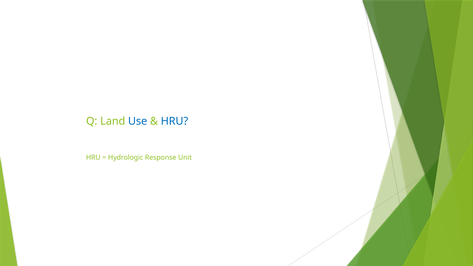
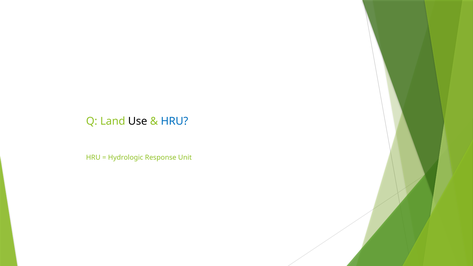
Use colour: blue -> black (138, 121)
